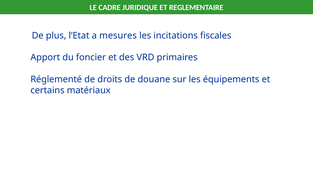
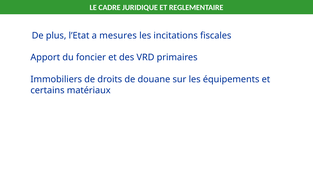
Réglementé: Réglementé -> Immobiliers (56, 79)
